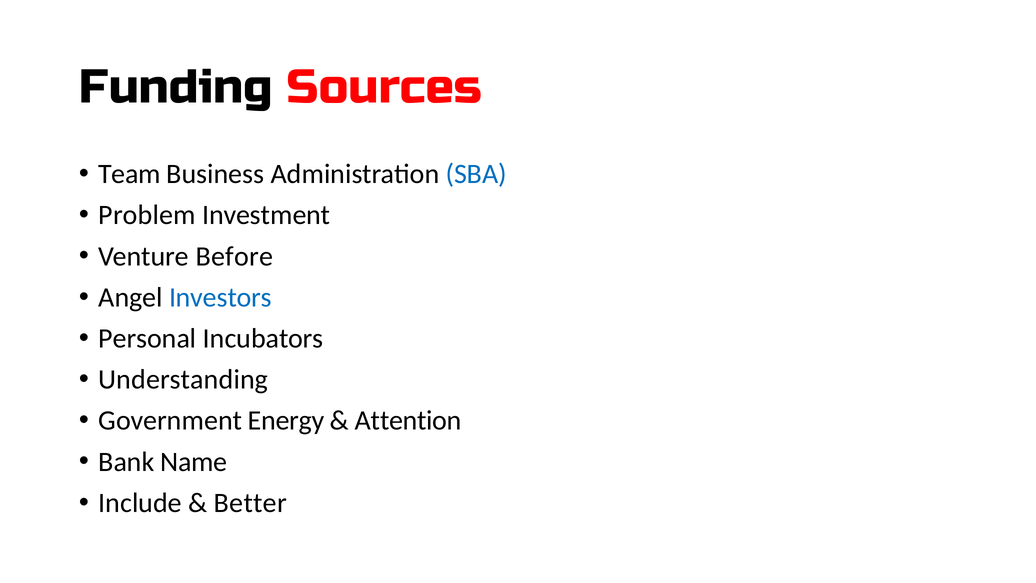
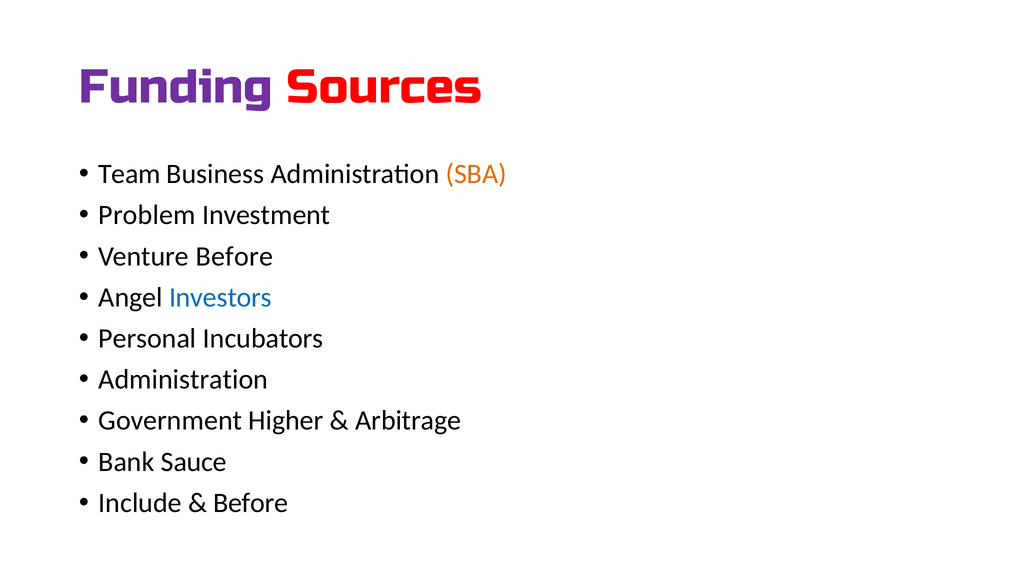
Funding colour: black -> purple (176, 87)
SBA colour: blue -> orange (476, 174)
Understanding: Understanding -> Administration (183, 379)
Energy: Energy -> Higher (286, 420)
Attention: Attention -> Arbitrage (408, 420)
Name: Name -> Sauce (194, 462)
Better: Better -> Before (251, 503)
